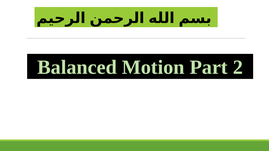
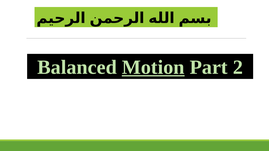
Motion underline: none -> present (153, 67)
